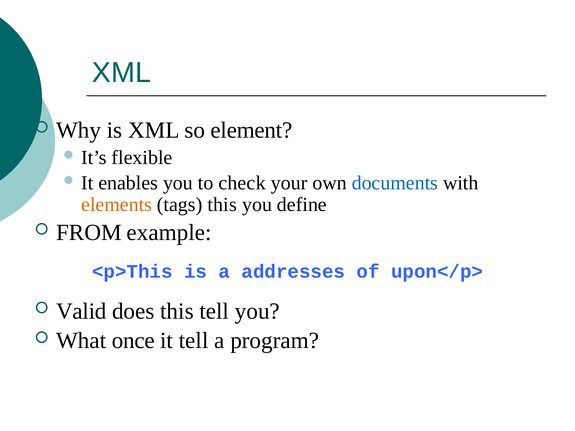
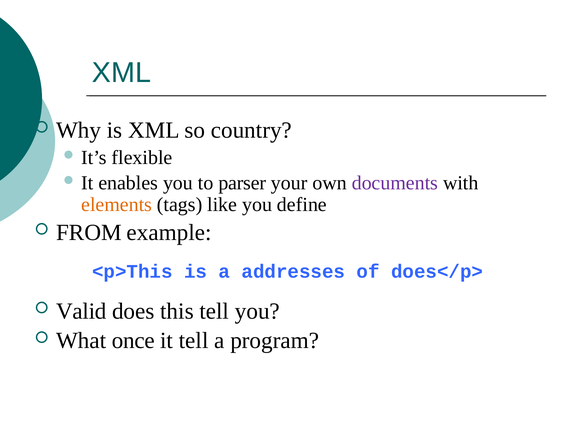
element: element -> country (251, 130)
check: check -> parser (242, 183)
documents colour: blue -> purple (395, 183)
tags this: this -> like (222, 205)
upon</p>: upon</p> -> does</p> (437, 272)
